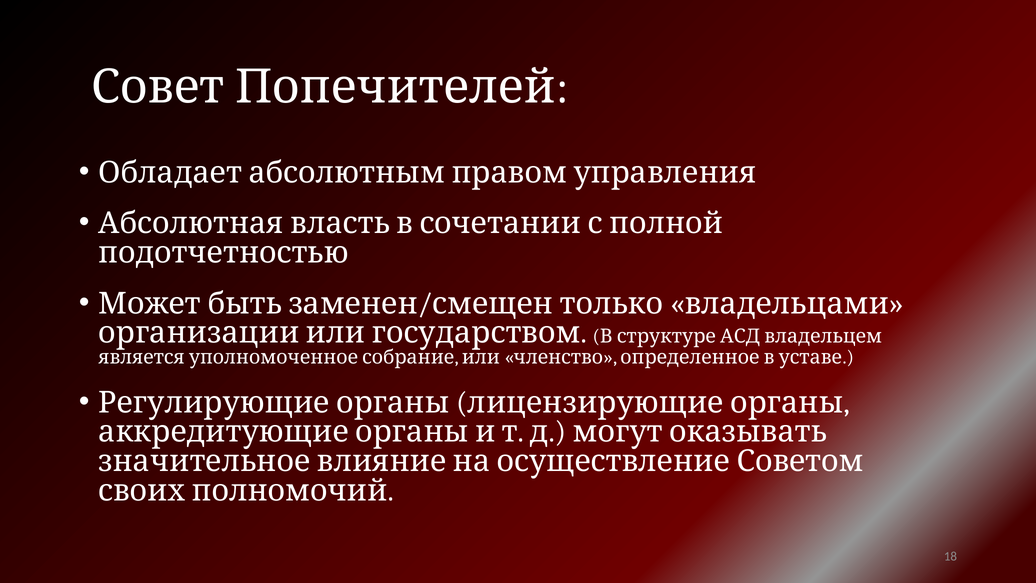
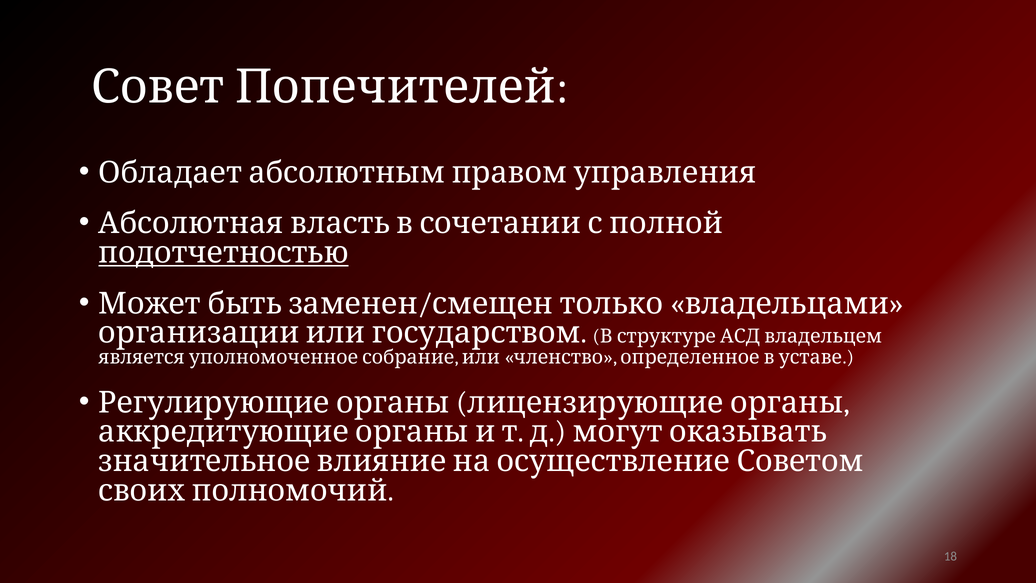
подотчетностью underline: none -> present (224, 253)
